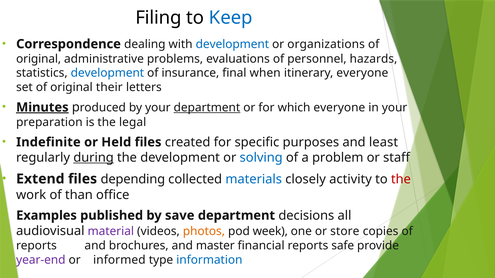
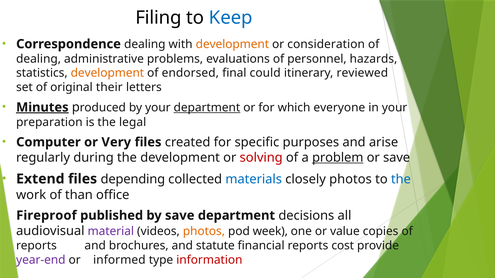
development colour: blue -> orange (232, 44)
organizations: organizations -> consideration (326, 44)
original: original -> dealing (39, 59)
development colour: blue -> orange (107, 73)
insurance: insurance -> endorsed (190, 73)
when: when -> could (265, 73)
itinerary everyone: everyone -> reviewed (362, 73)
Indefinite: Indefinite -> Computer (48, 142)
Held: Held -> Very (116, 142)
least: least -> arise (384, 142)
during underline: present -> none (94, 158)
solving colour: blue -> red (261, 158)
problem underline: none -> present (338, 158)
or staff: staff -> save (397, 158)
closely activity: activity -> photos (351, 179)
the colour: red -> blue (401, 179)
Examples: Examples -> Fireproof (46, 216)
store: store -> value (345, 232)
master: master -> statute (215, 246)
safe: safe -> cost (343, 246)
information colour: blue -> red (209, 260)
